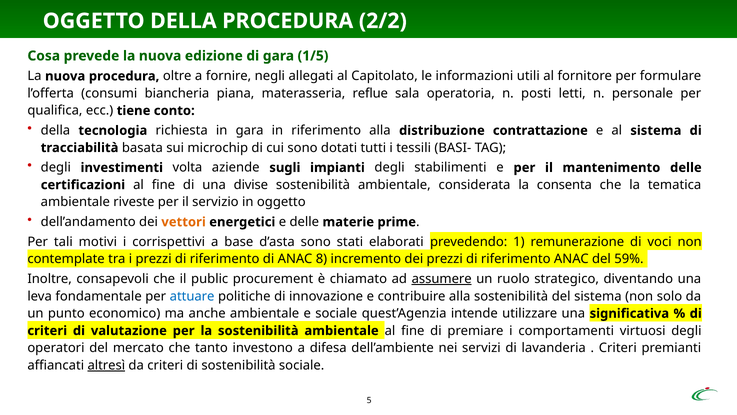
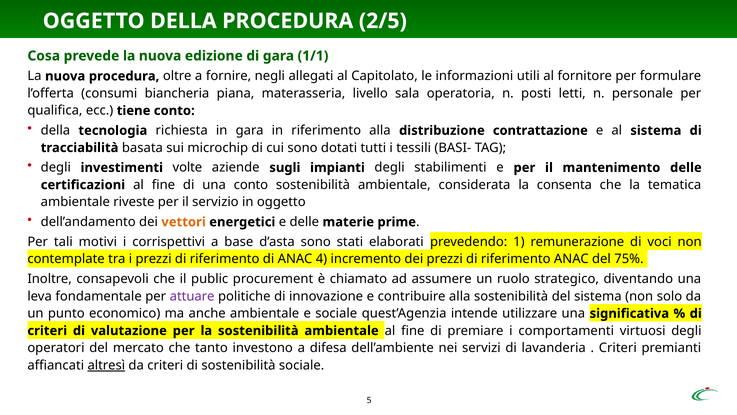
2/2: 2/2 -> 2/5 (383, 21)
1/5: 1/5 -> 1/1 (313, 56)
reflue: reflue -> livello (370, 93)
volta: volta -> volte (187, 167)
una divise: divise -> conto (251, 185)
8: 8 -> 4 (321, 259)
59%: 59% -> 75% (629, 259)
assumere underline: present -> none (442, 279)
attuare colour: blue -> purple (192, 296)
